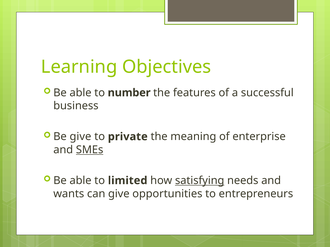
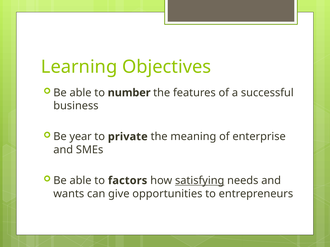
Be give: give -> year (81, 137)
SMEs underline: present -> none (90, 150)
limited: limited -> factors (128, 181)
